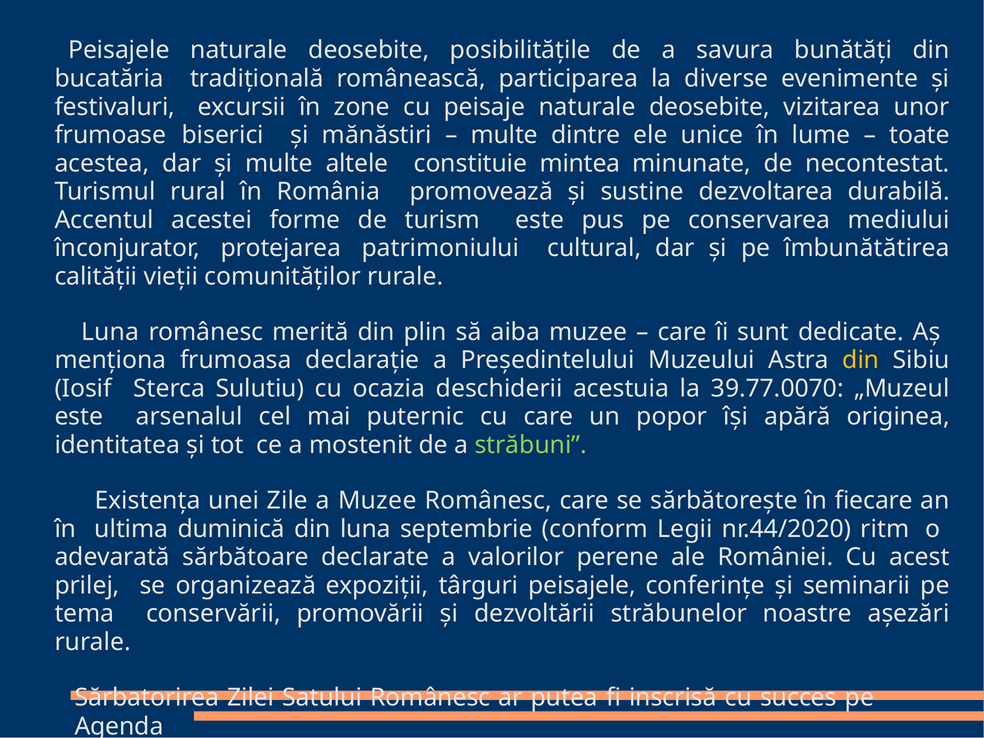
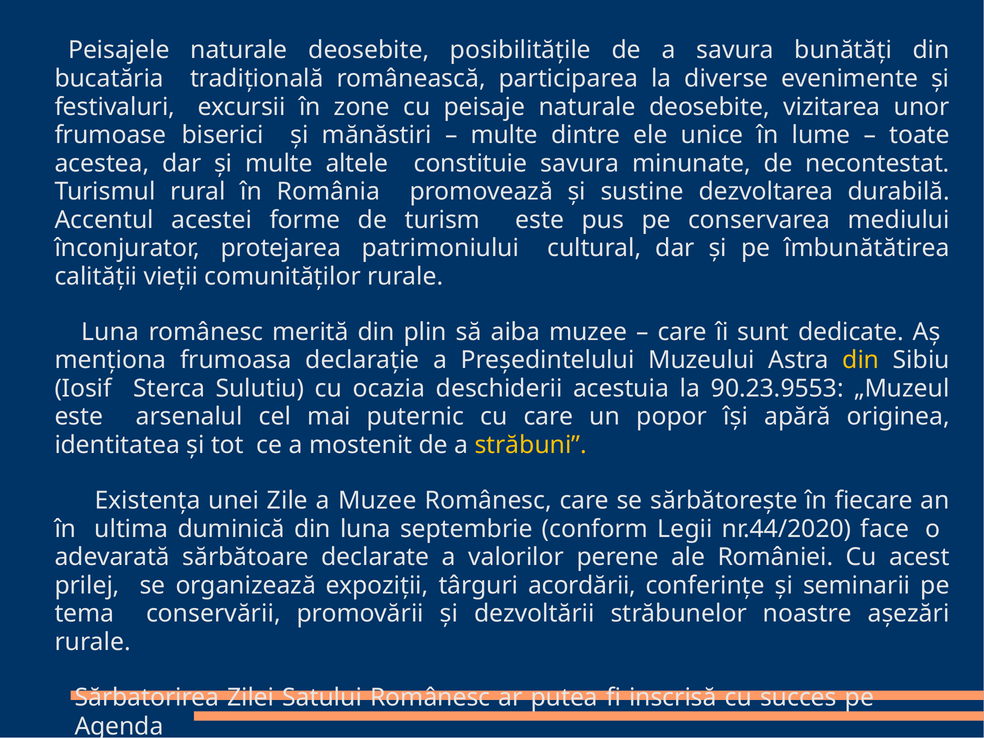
constituie mintea: mintea -> savura (580, 163)
39.77.0070: 39.77.0070 -> 90.23.9553 (777, 389)
străbuni colour: light green -> yellow (531, 445)
ritm: ritm -> face (885, 529)
târguri peisajele: peisajele -> acordării (582, 585)
